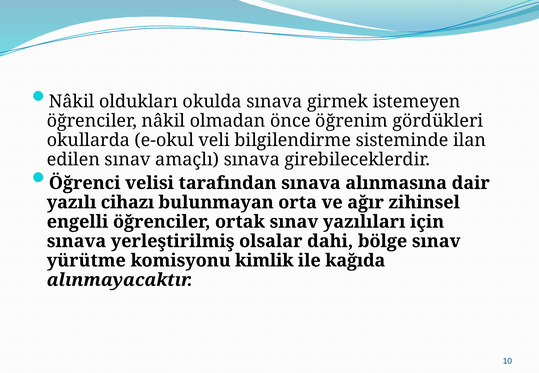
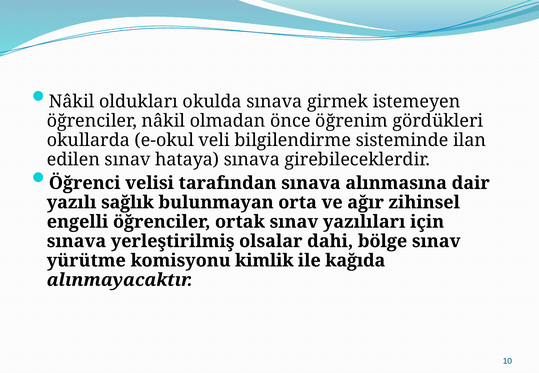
amaçlı: amaçlı -> hataya (187, 160)
cihazı: cihazı -> sağlık (127, 202)
